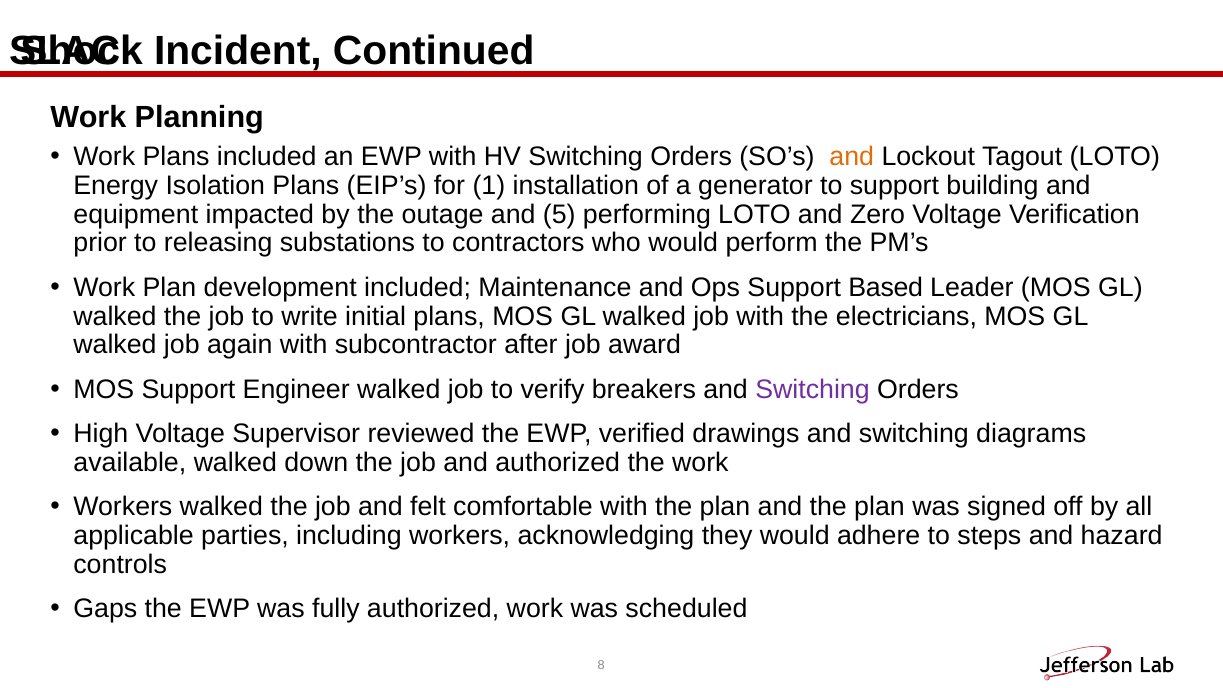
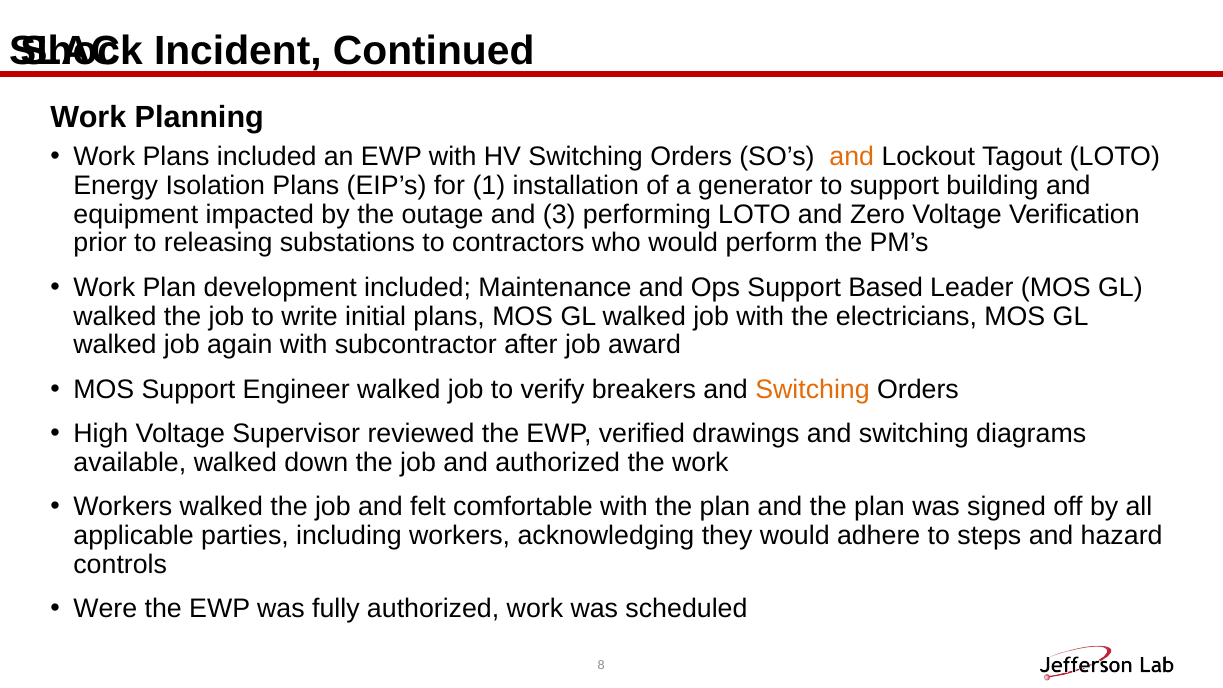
5: 5 -> 3 (559, 214)
Switching colour: purple -> orange (812, 389)
Gaps: Gaps -> Were (105, 609)
